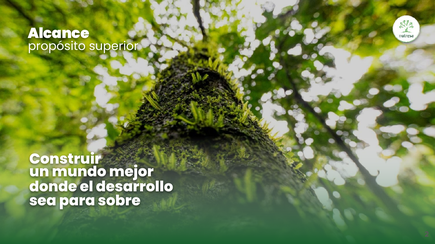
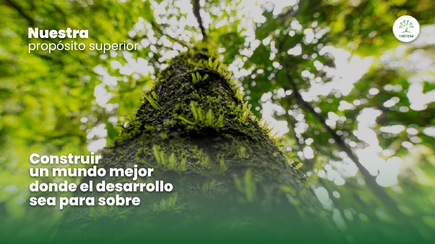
Alcance: Alcance -> Nuestra (58, 33)
